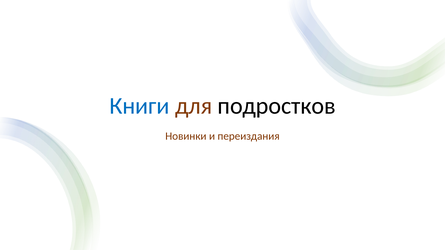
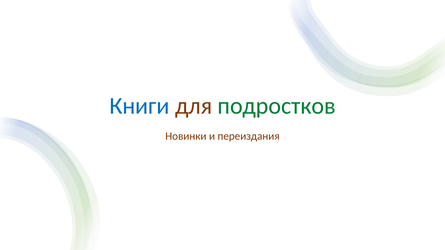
подростков colour: black -> green (277, 106)
